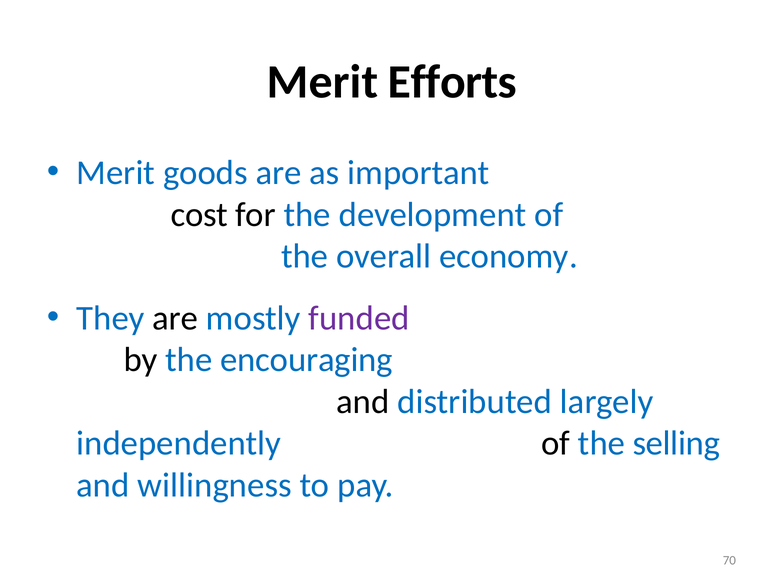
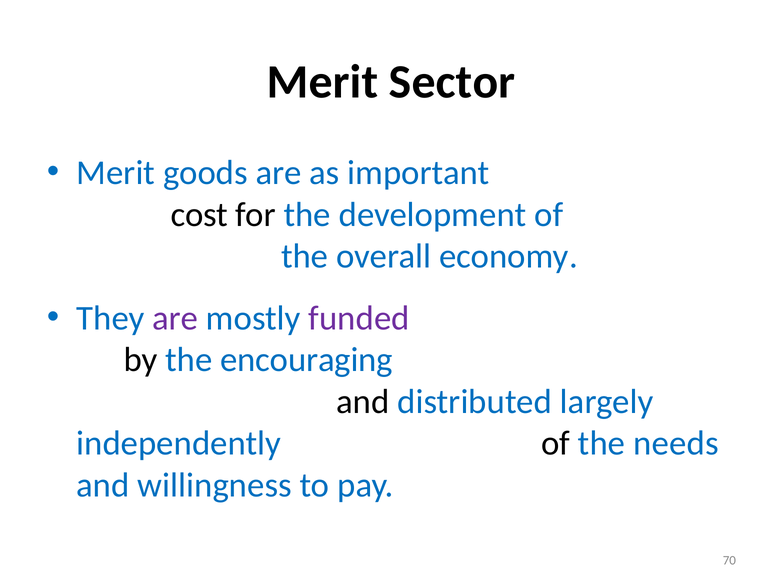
Efforts: Efforts -> Sector (452, 82)
are colour: black -> purple (175, 318)
selling: selling -> needs (676, 444)
